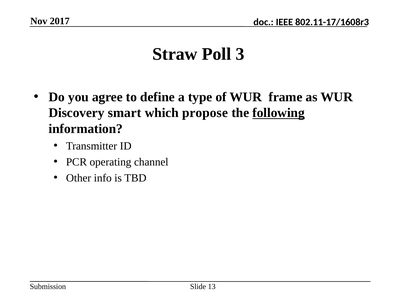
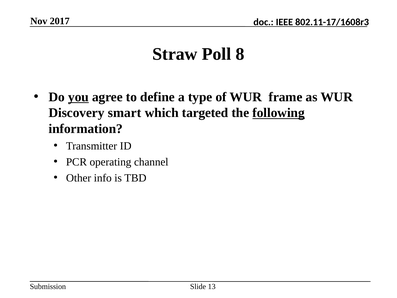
3: 3 -> 8 (240, 54)
you underline: none -> present (78, 97)
propose: propose -> targeted (205, 113)
